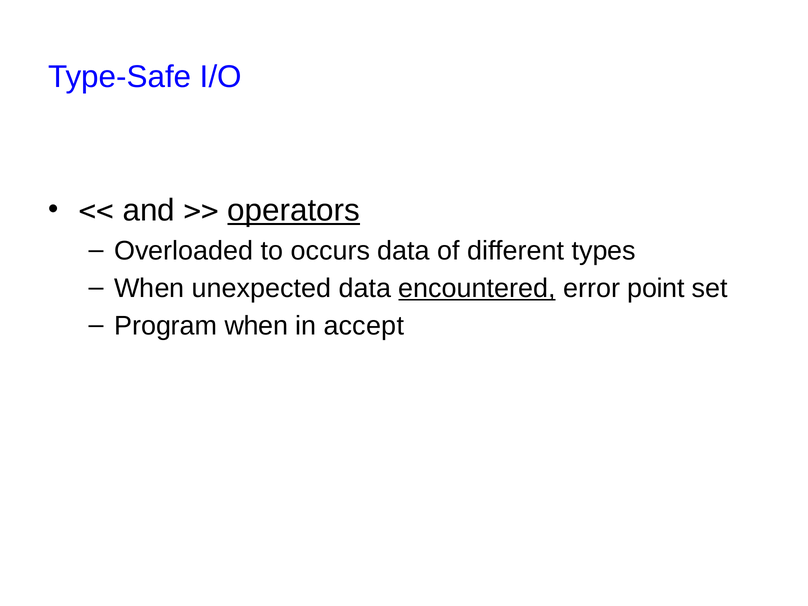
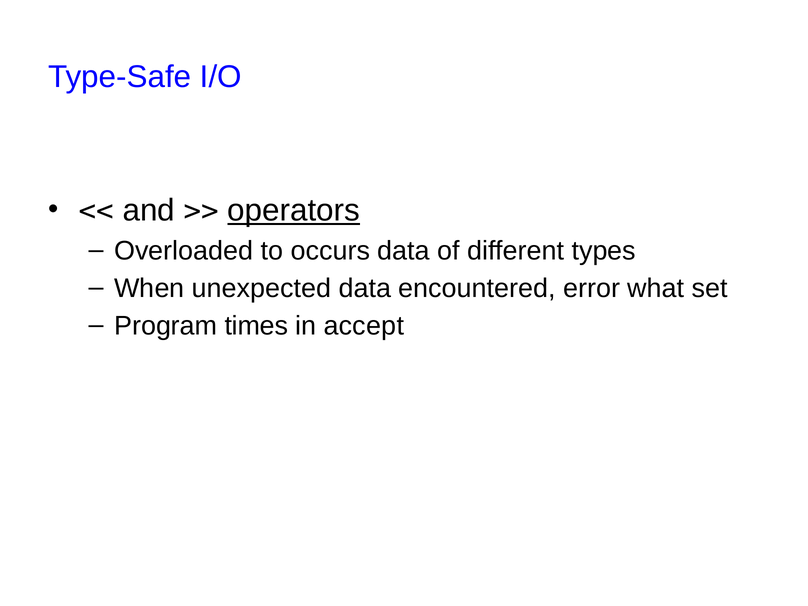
encountered underline: present -> none (477, 288)
point: point -> what (656, 288)
Program when: when -> times (256, 326)
